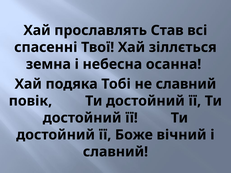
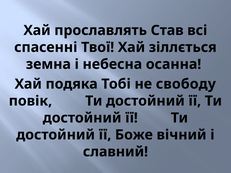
не славний: славний -> свободу (186, 84)
